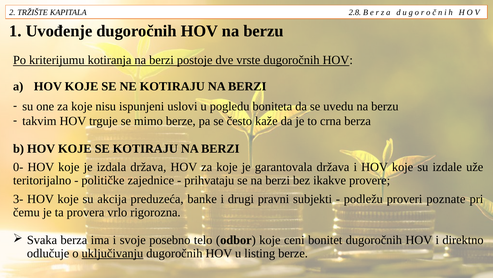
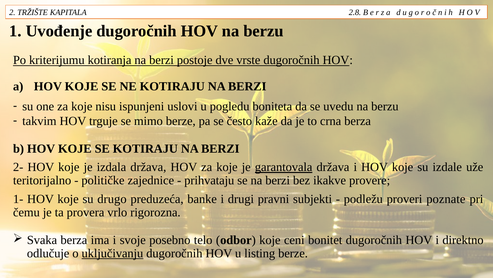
0-: 0- -> 2- (18, 167)
garantovala underline: none -> present (284, 167)
3-: 3- -> 1- (18, 198)
akcija: akcija -> drugo (112, 198)
